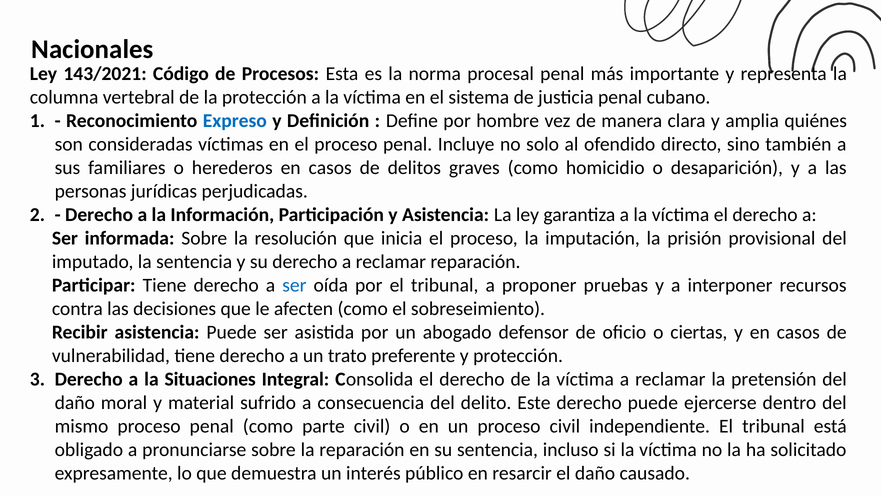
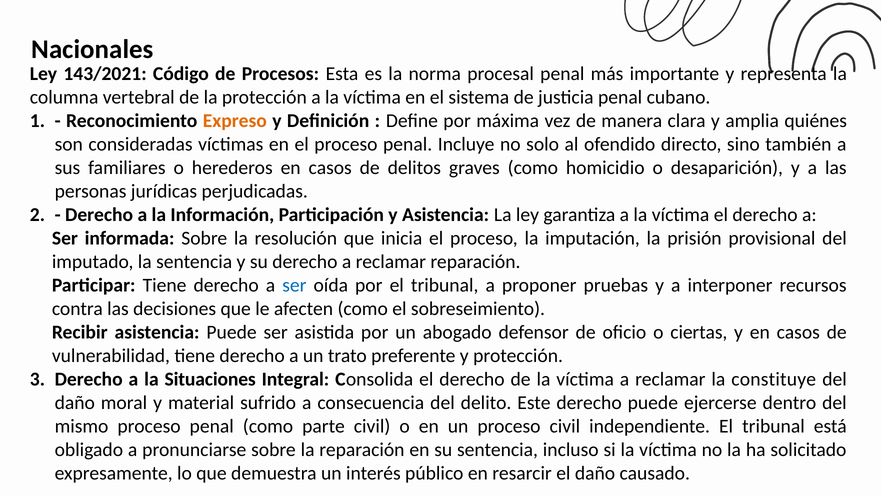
Expreso colour: blue -> orange (235, 121)
hombre: hombre -> máxima (508, 121)
pretensión: pretensión -> constituye (774, 379)
